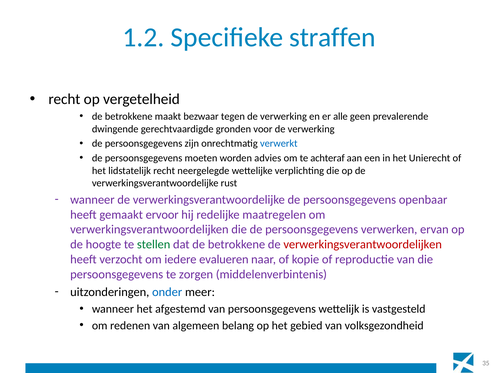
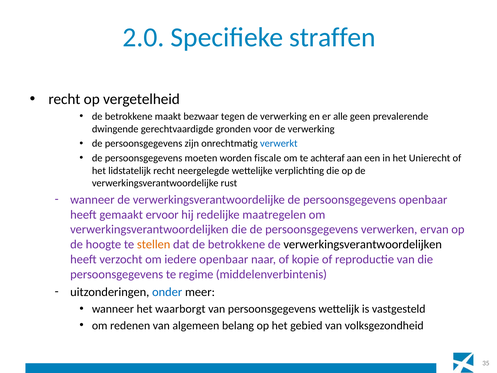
1.2: 1.2 -> 2.0 (143, 37)
advies: advies -> fiscale (268, 158)
stellen colour: green -> orange (154, 244)
verwerkingsverantwoordelijken colour: red -> black (363, 244)
iedere evalueren: evalueren -> openbaar (224, 259)
zorgen: zorgen -> regime (196, 274)
afgestemd: afgestemd -> waarborgt (180, 309)
